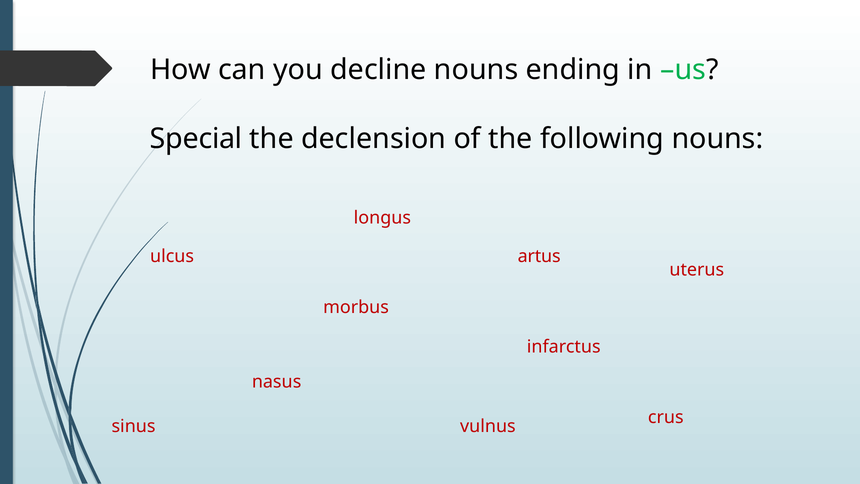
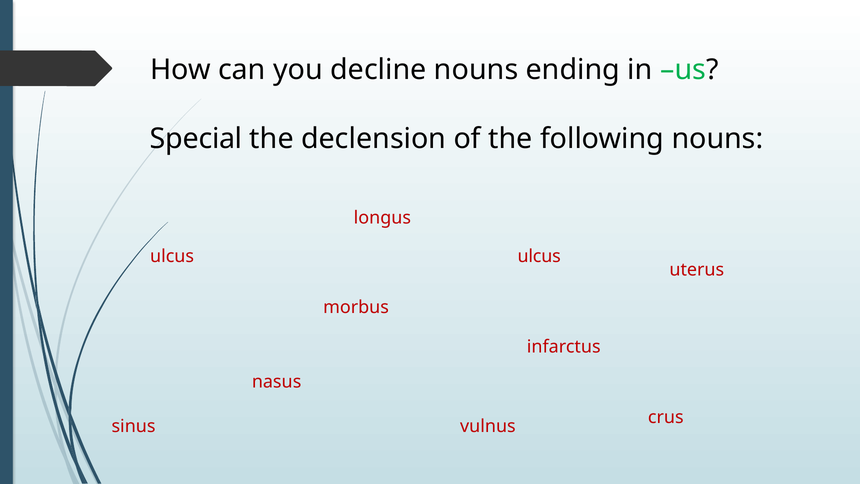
artus: artus -> ulcus (539, 256)
